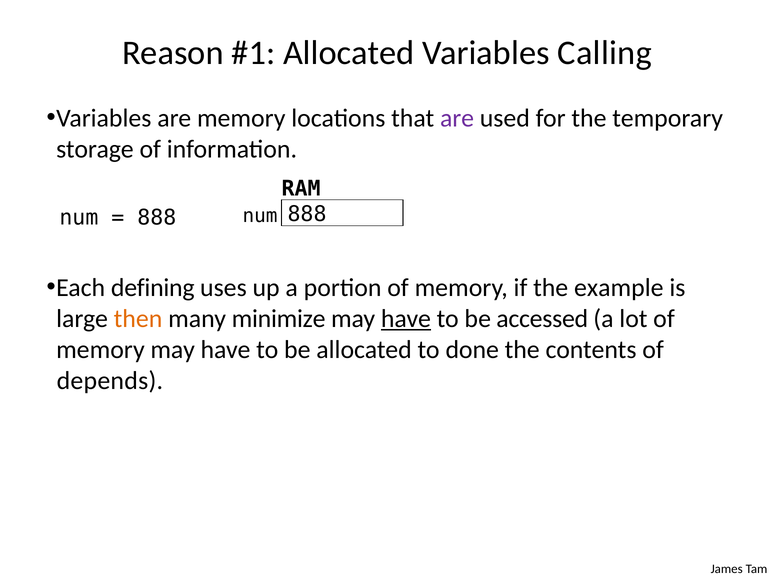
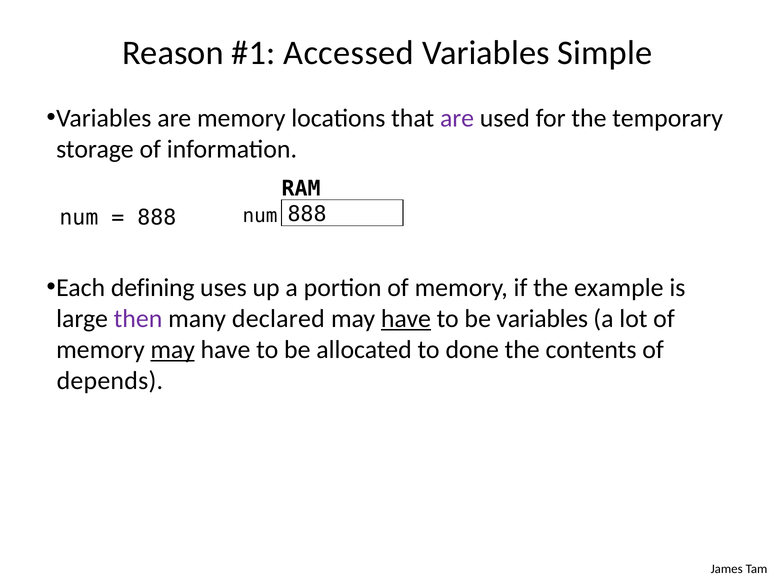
Allocated: Allocated -> Accessed (349, 53)
Calling: Calling -> Simple (605, 53)
then colour: orange -> purple (138, 319)
minimize: minimize -> declared (278, 319)
be accessed: accessed -> variables (542, 319)
may underline: none -> present (173, 350)
